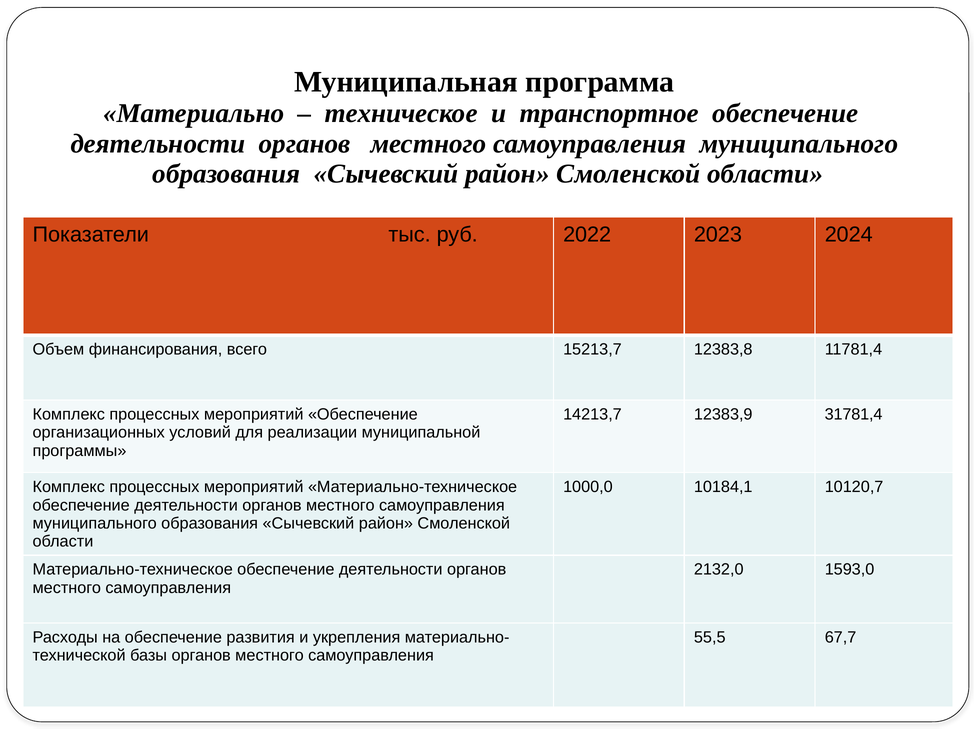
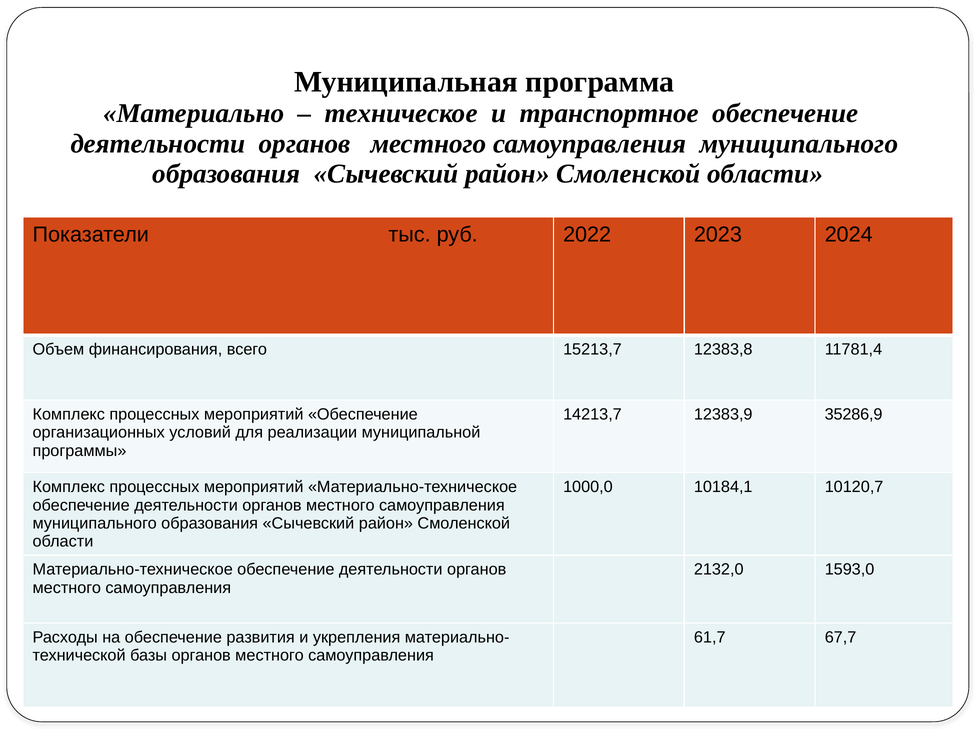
31781,4: 31781,4 -> 35286,9 (854, 414)
55,5: 55,5 -> 61,7 (710, 637)
